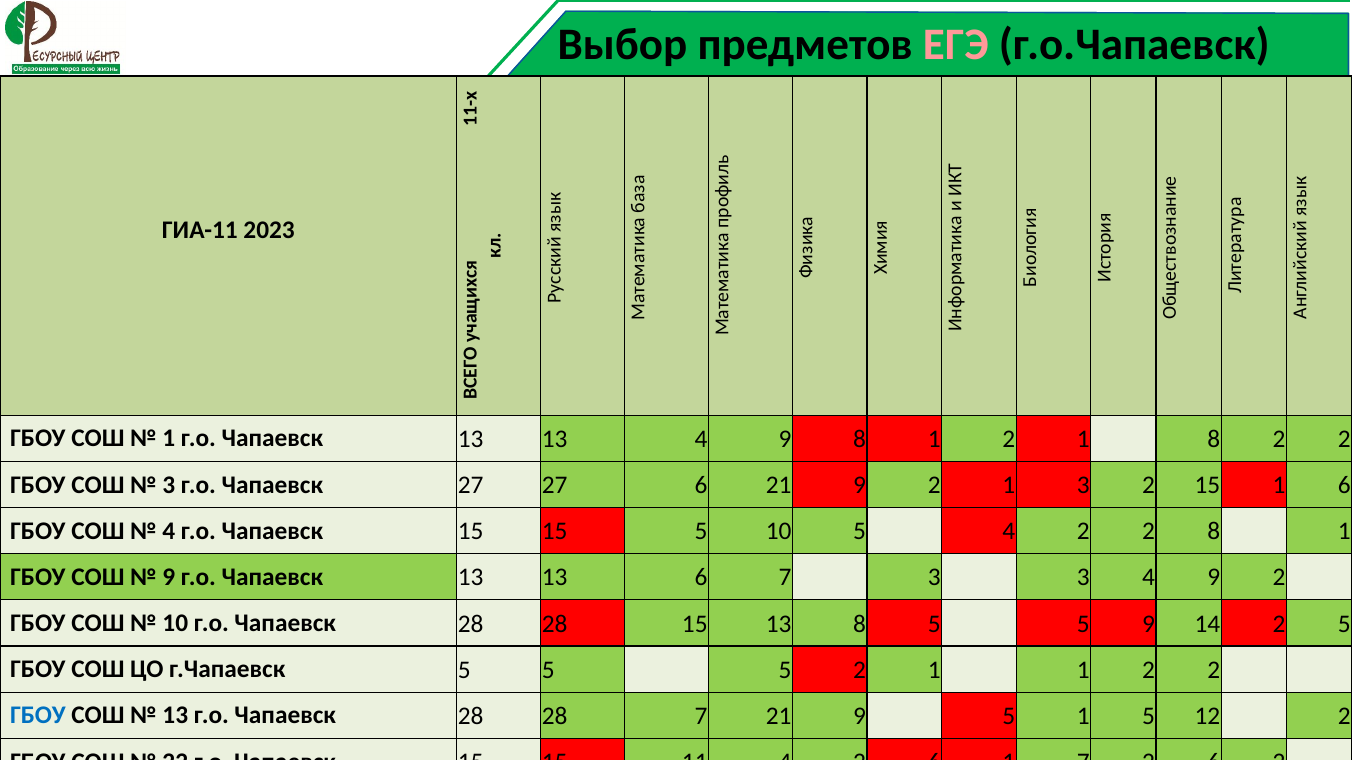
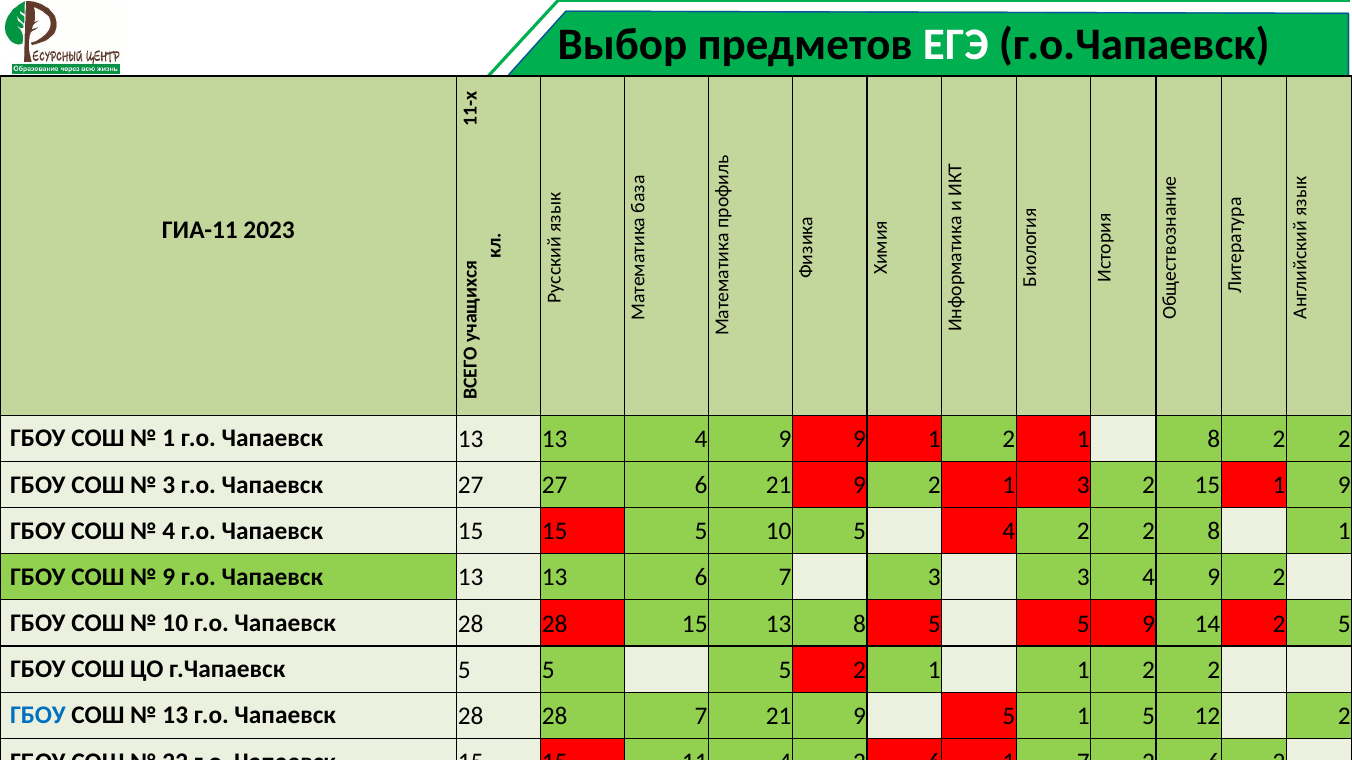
ЕГЭ colour: pink -> white (956, 45)
9 8: 8 -> 9 (860, 439)
1 6: 6 -> 9 (1344, 486)
